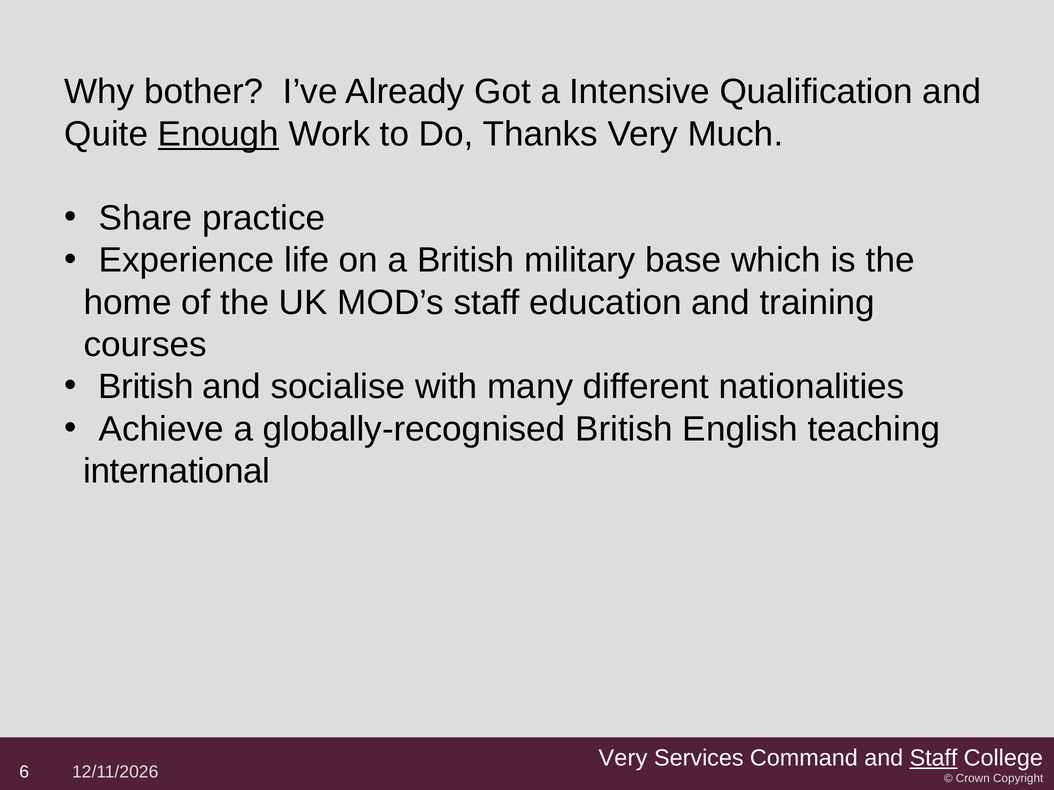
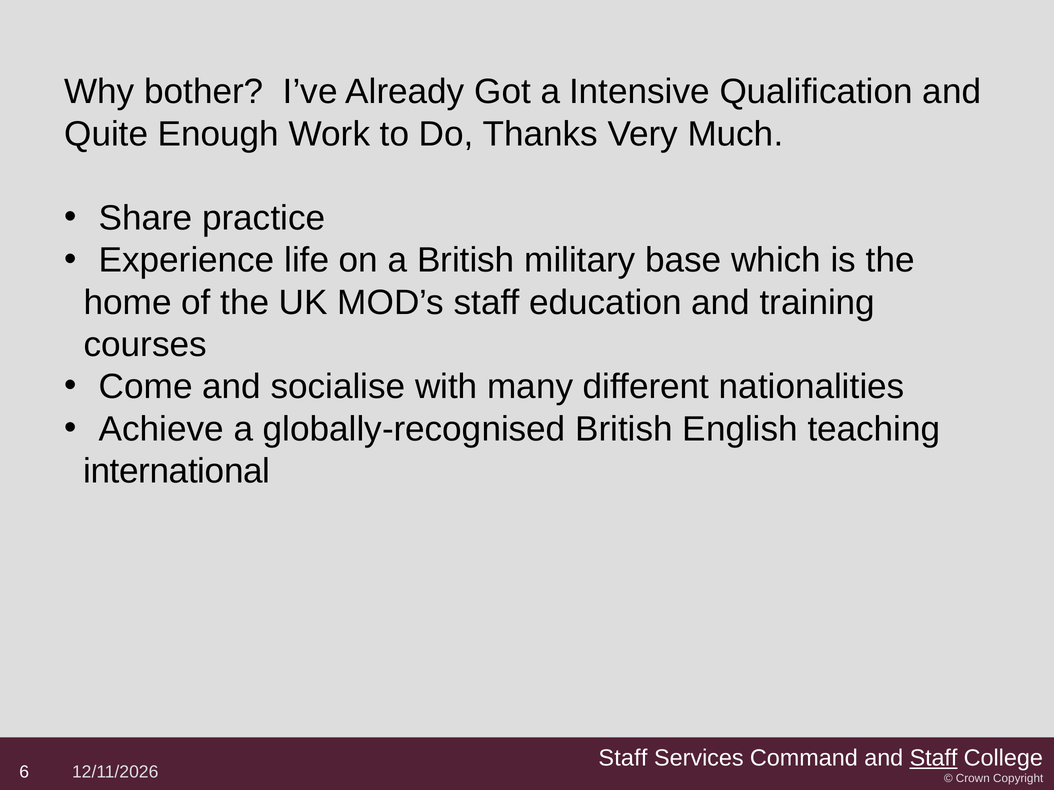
Enough underline: present -> none (218, 134)
British: British -> Come (146, 387)
Very: Very -> Staff (623, 759)
